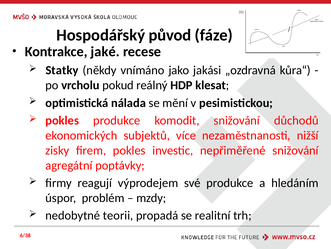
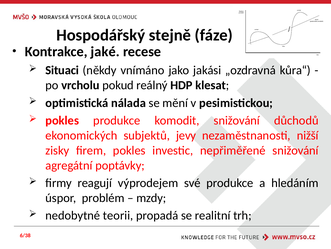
původ: původ -> stejně (170, 35)
Statky: Statky -> Situaci (62, 70)
více: více -> jevy (186, 135)
